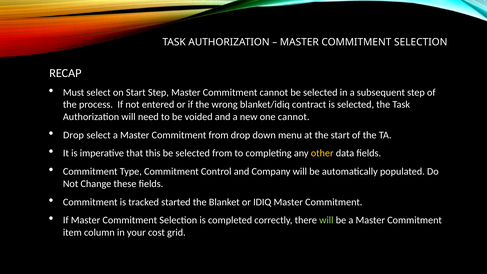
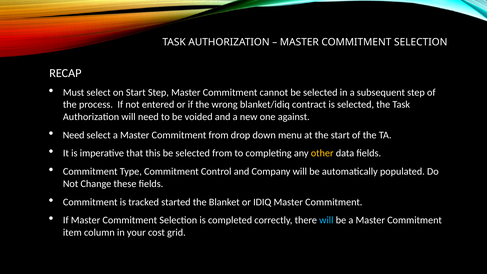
one cannot: cannot -> against (294, 117)
Drop: Drop -> Need (74, 135)
will colour: light green -> light blue (326, 220)
